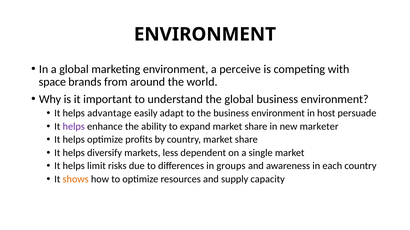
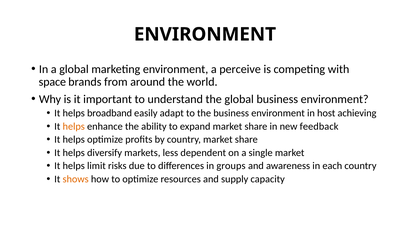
advantage: advantage -> broadband (110, 114)
persuade: persuade -> achieving (357, 114)
helps colour: purple -> orange (74, 127)
marketer: marketer -> feedback (319, 127)
